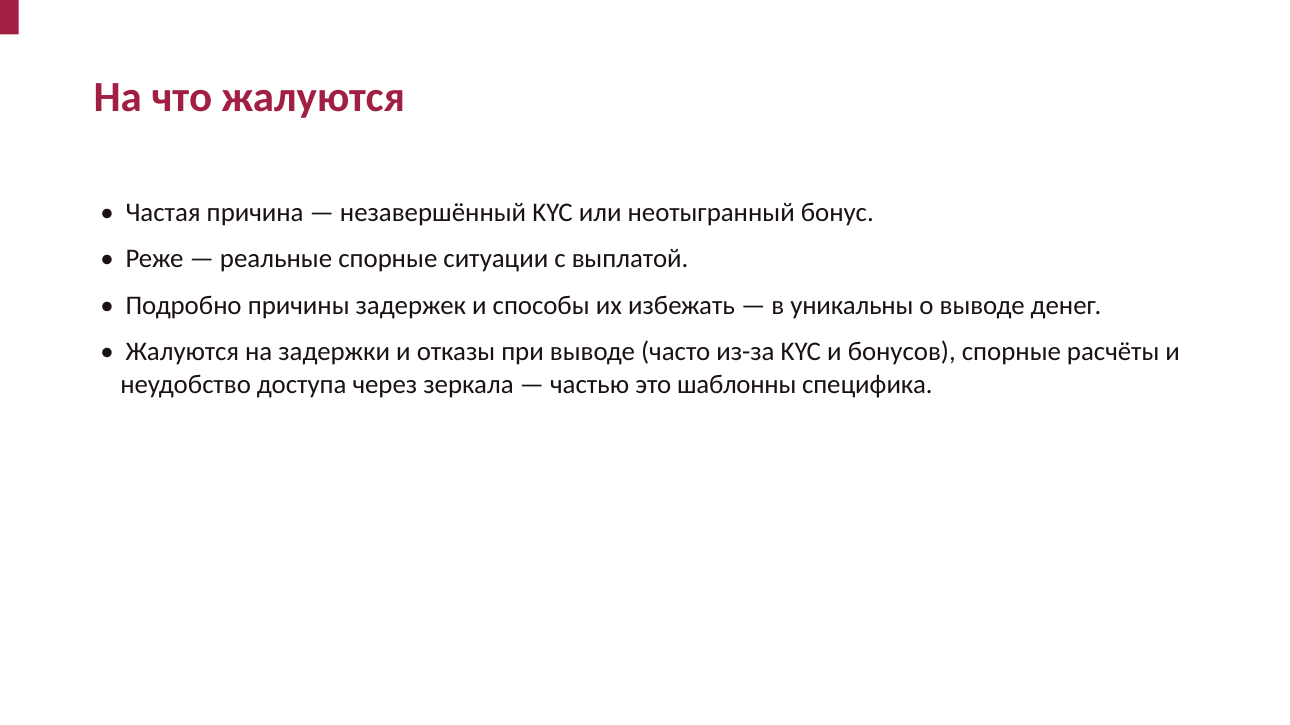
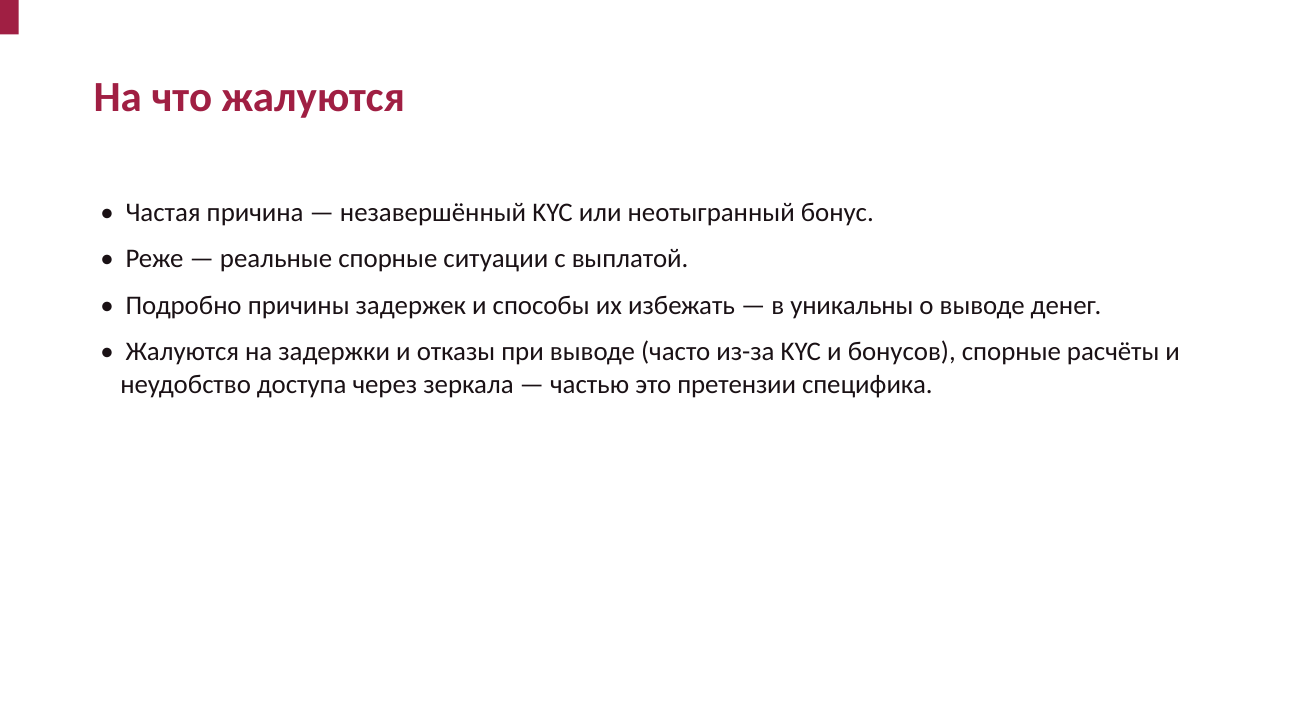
шаблонны: шаблонны -> претензии (737, 385)
